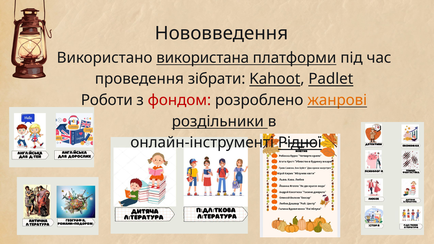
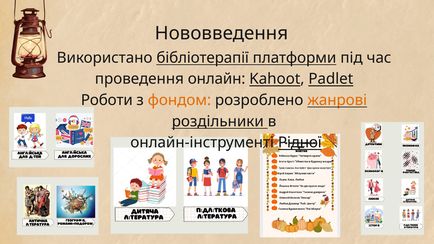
використана: використана -> бібліотерапії (203, 58)
зібрати: зібрати -> онлайн (217, 79)
фондом colour: red -> orange (179, 100)
